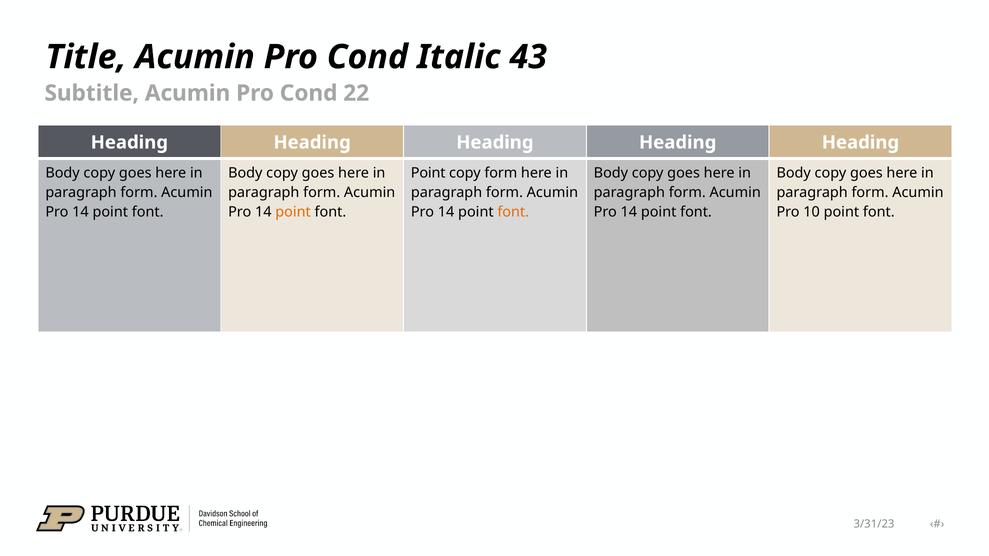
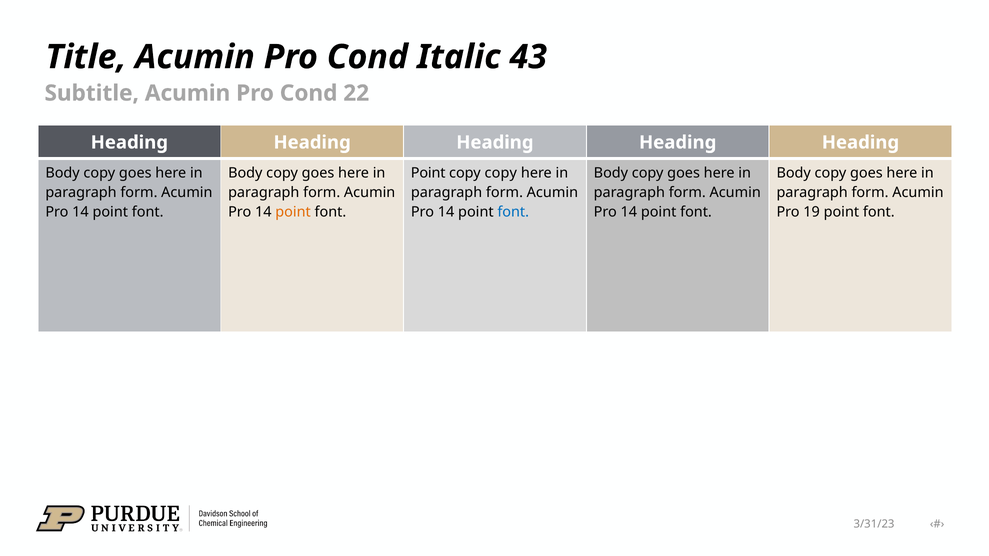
copy form: form -> copy (501, 173)
font colour: orange -> blue (513, 212)
10: 10 -> 19 (812, 212)
